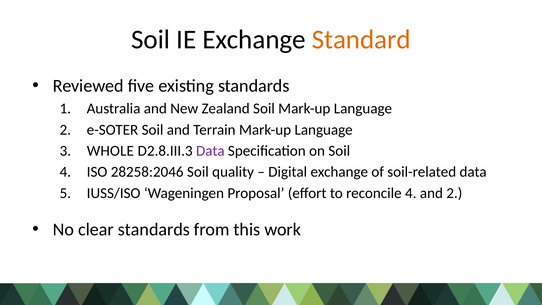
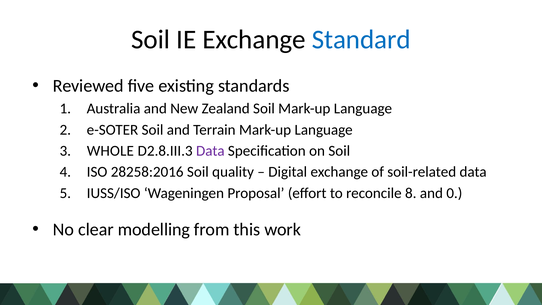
Standard colour: orange -> blue (361, 40)
28258:2046: 28258:2046 -> 28258:2016 (147, 172)
reconcile 4: 4 -> 8 (411, 193)
and 2: 2 -> 0 (454, 193)
clear standards: standards -> modelling (154, 229)
